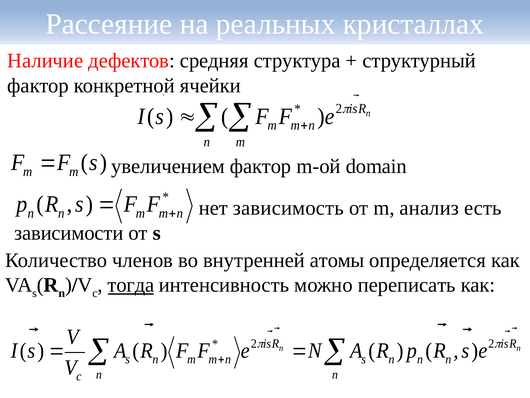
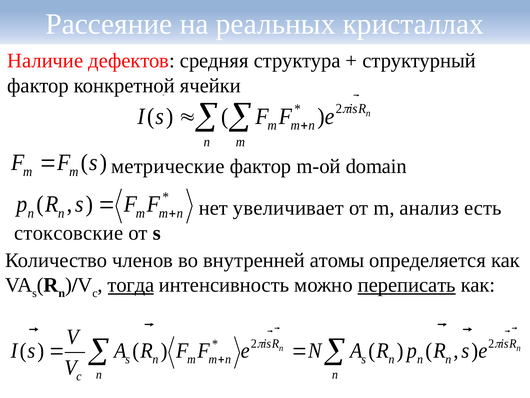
увеличением: увеличением -> метрические (168, 166)
зависимость: зависимость -> увеличивает (288, 208)
зависимости: зависимости -> стоксовские (69, 233)
переписать underline: none -> present (407, 285)
